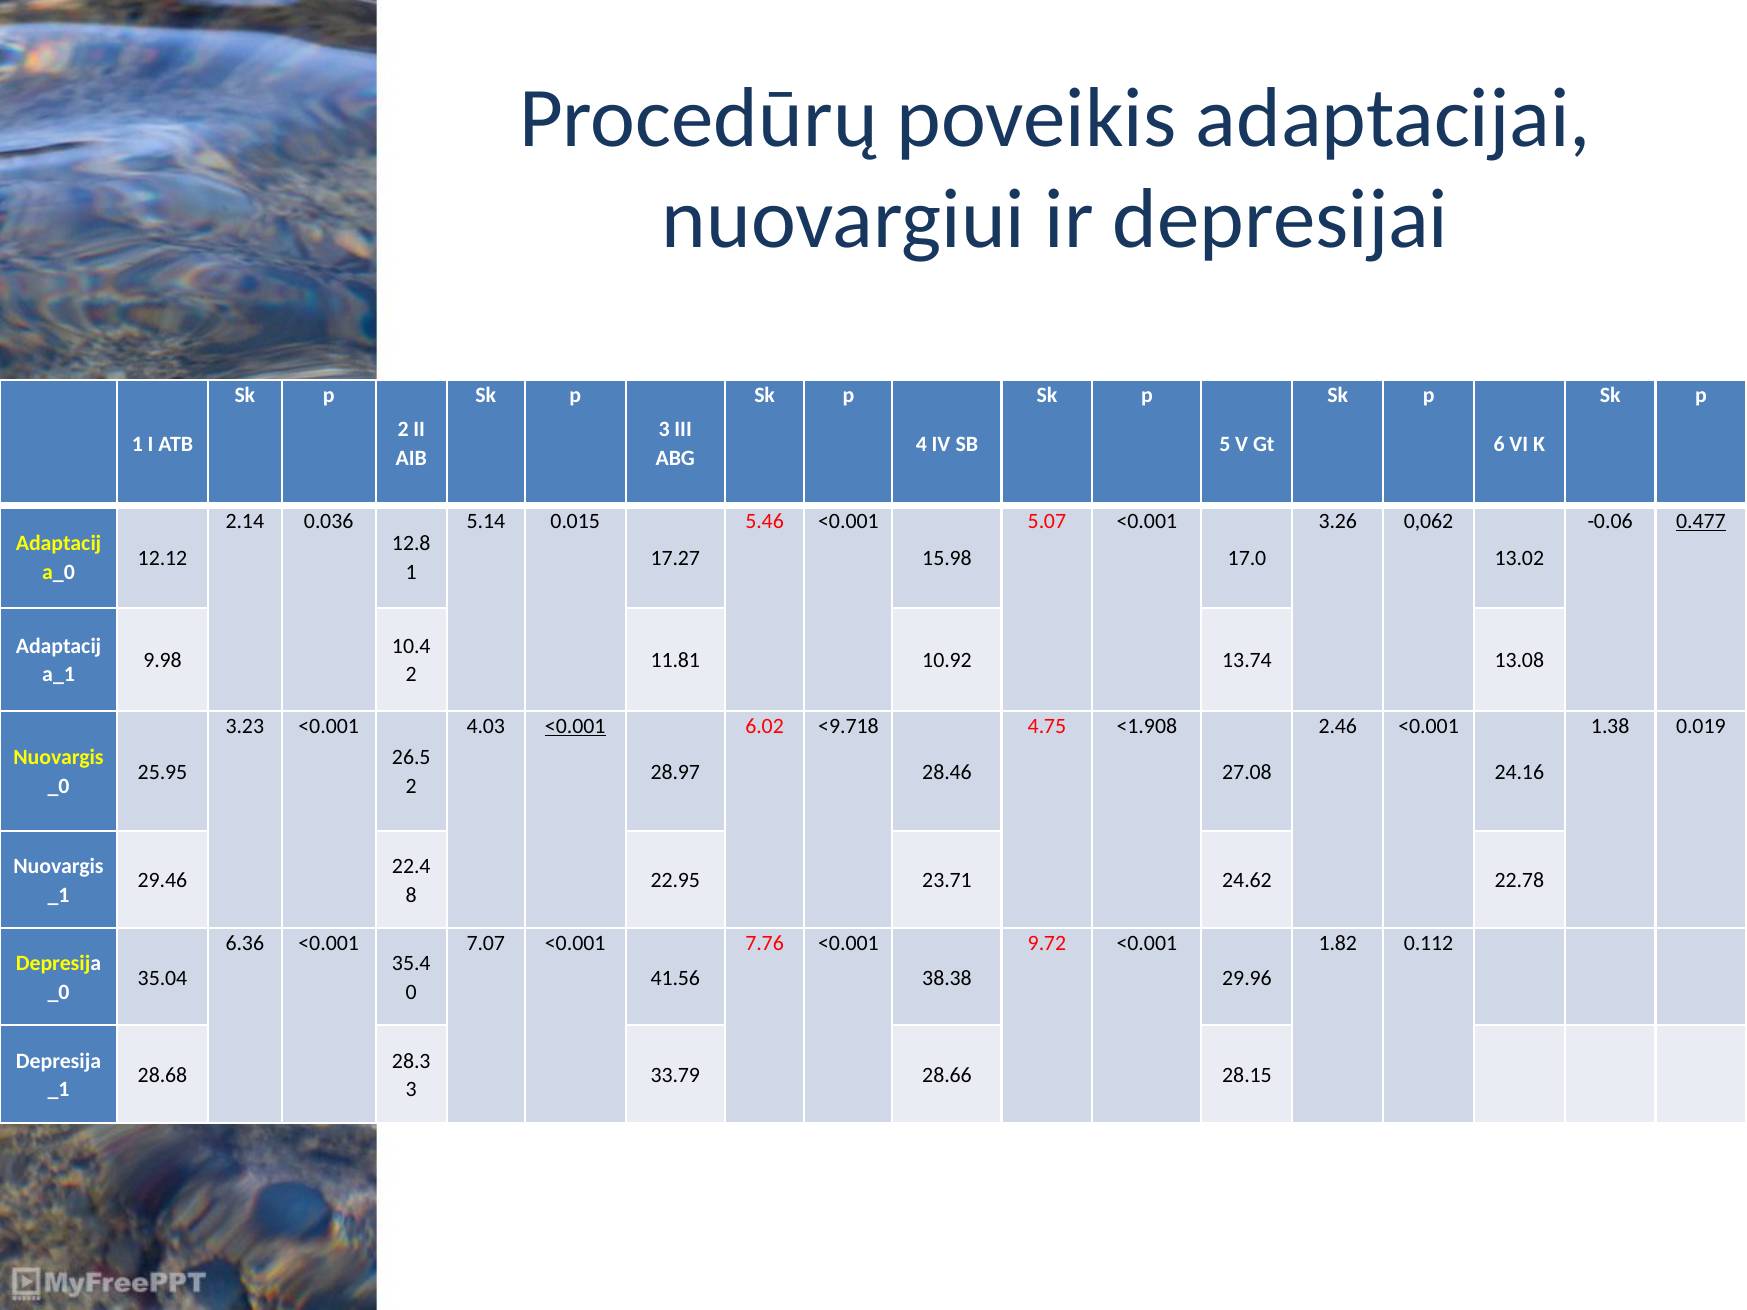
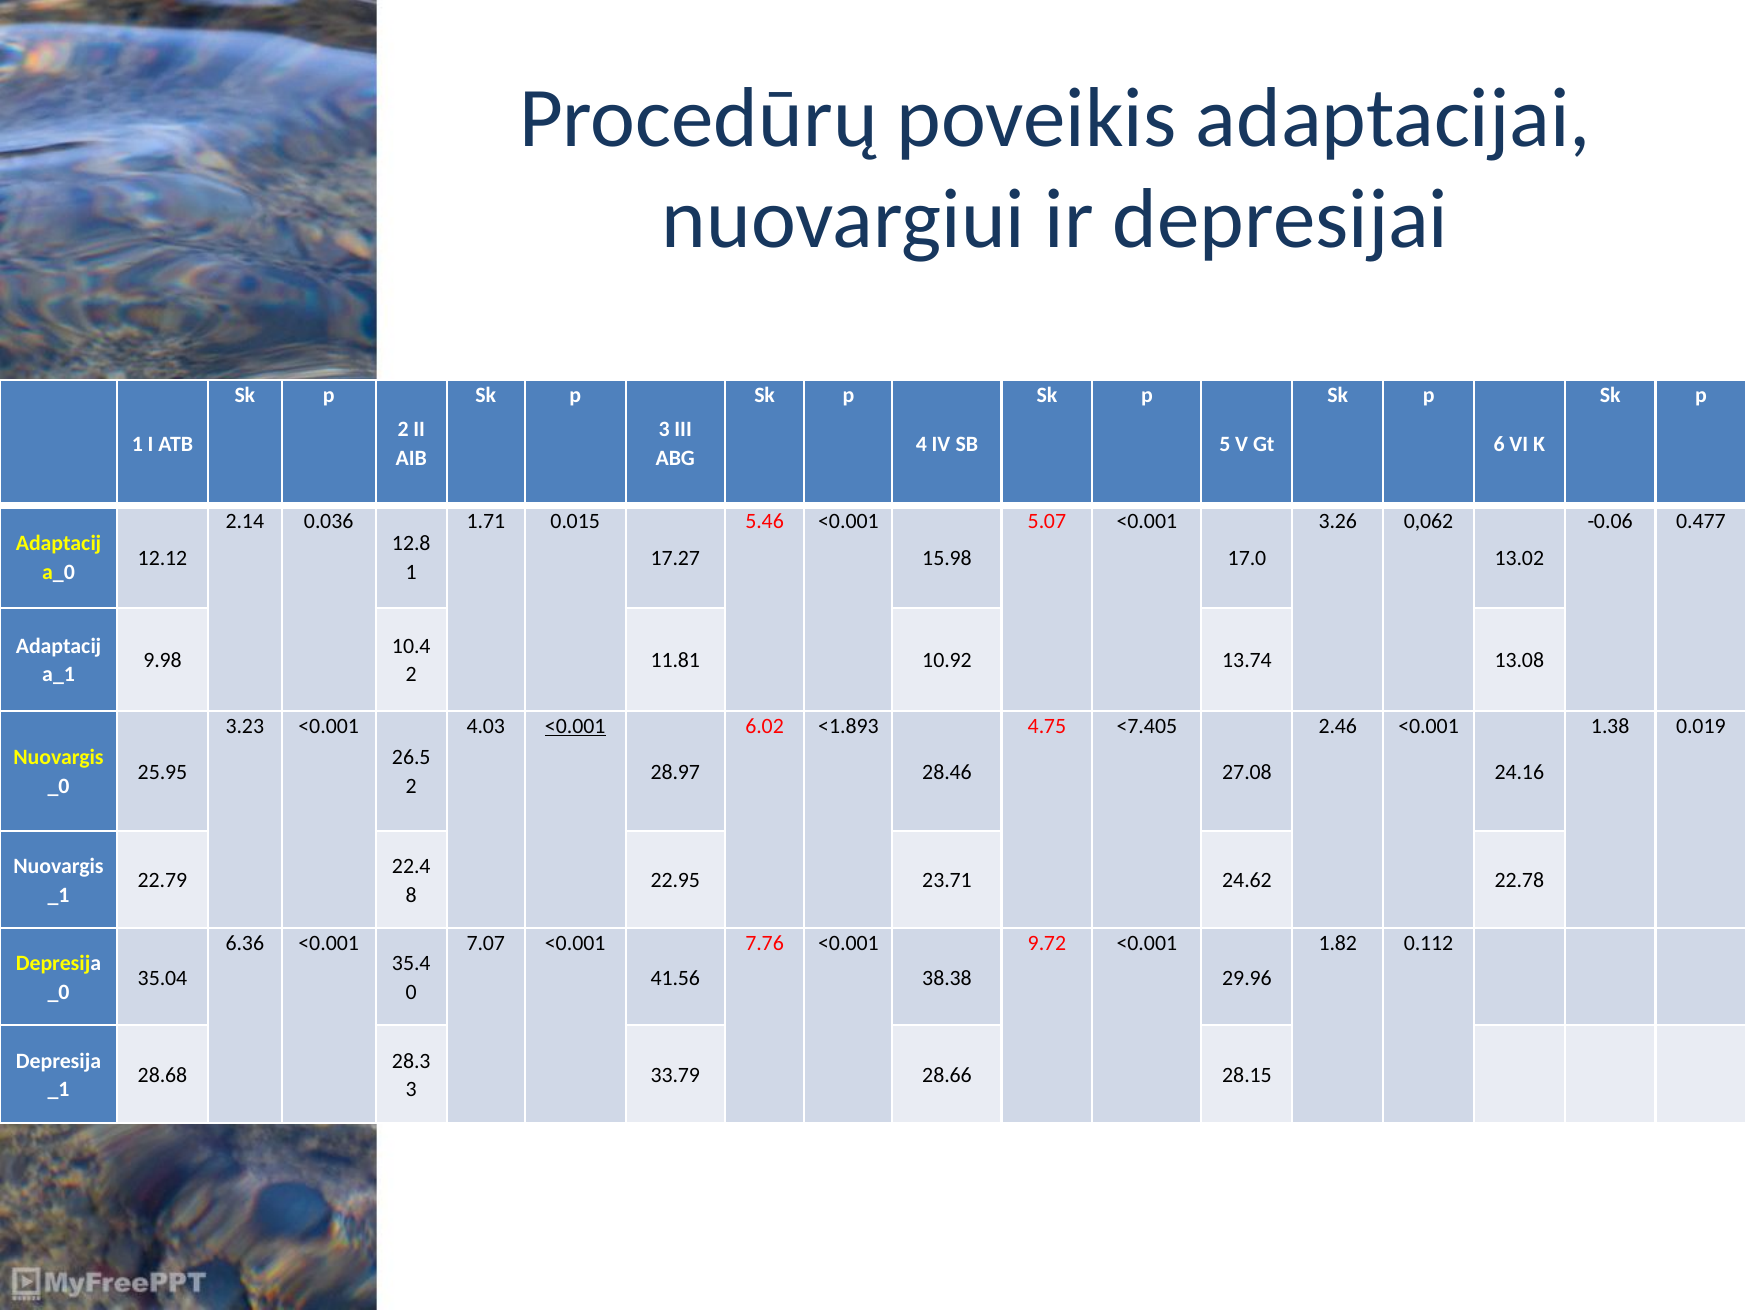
5.14: 5.14 -> 1.71 (486, 521)
0.477 underline: present -> none (1701, 521)
<9.718: <9.718 -> <1.893 (848, 726)
<1.908: <1.908 -> <7.405 (1147, 726)
29.46: 29.46 -> 22.79 (162, 881)
